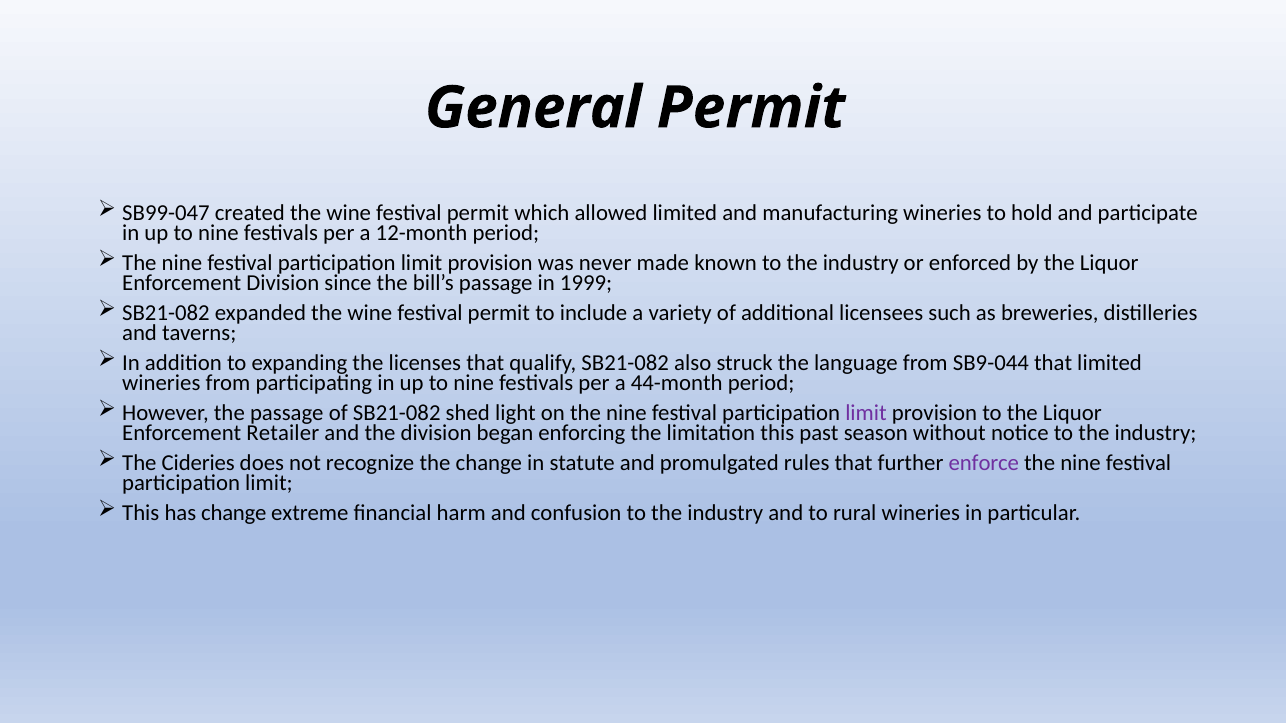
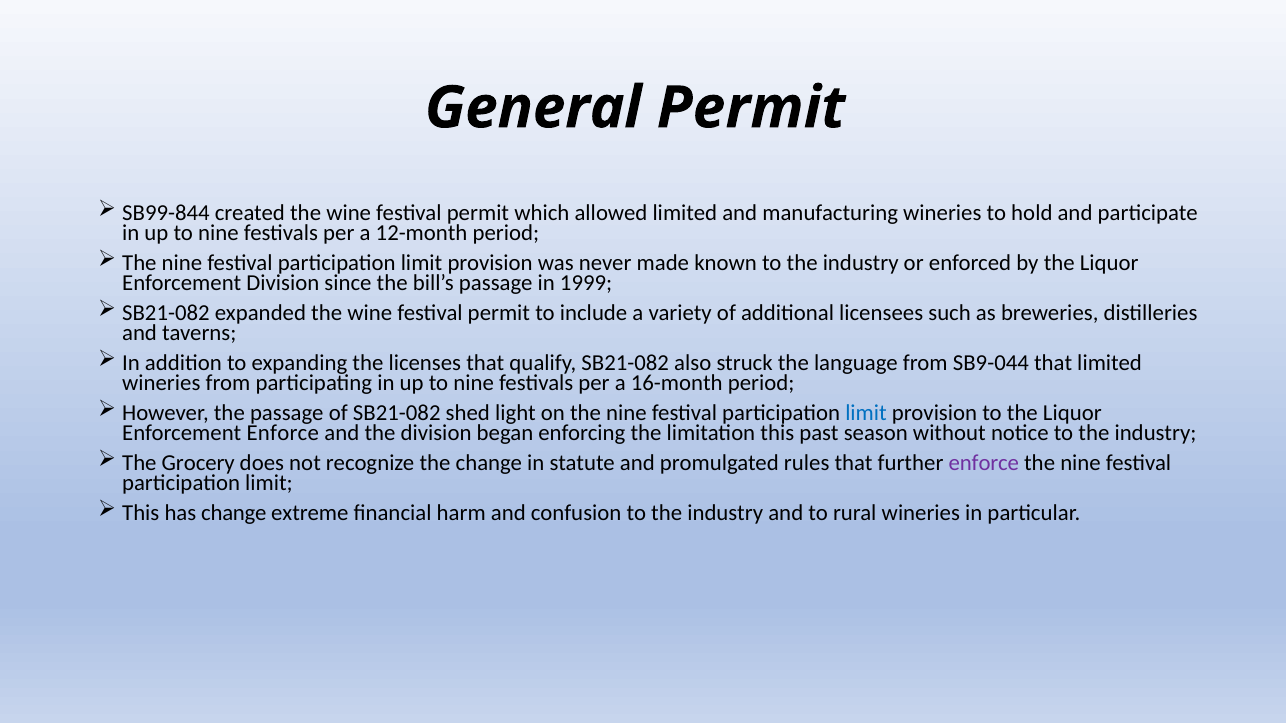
SB99-047: SB99-047 -> SB99-844 (166, 213)
44-month: 44-month -> 16-month (677, 383)
limit colour: purple -> blue (866, 414)
Enforcement Retailer: Retailer -> Enforce (283, 433)
Cideries: Cideries -> Grocery (198, 464)
